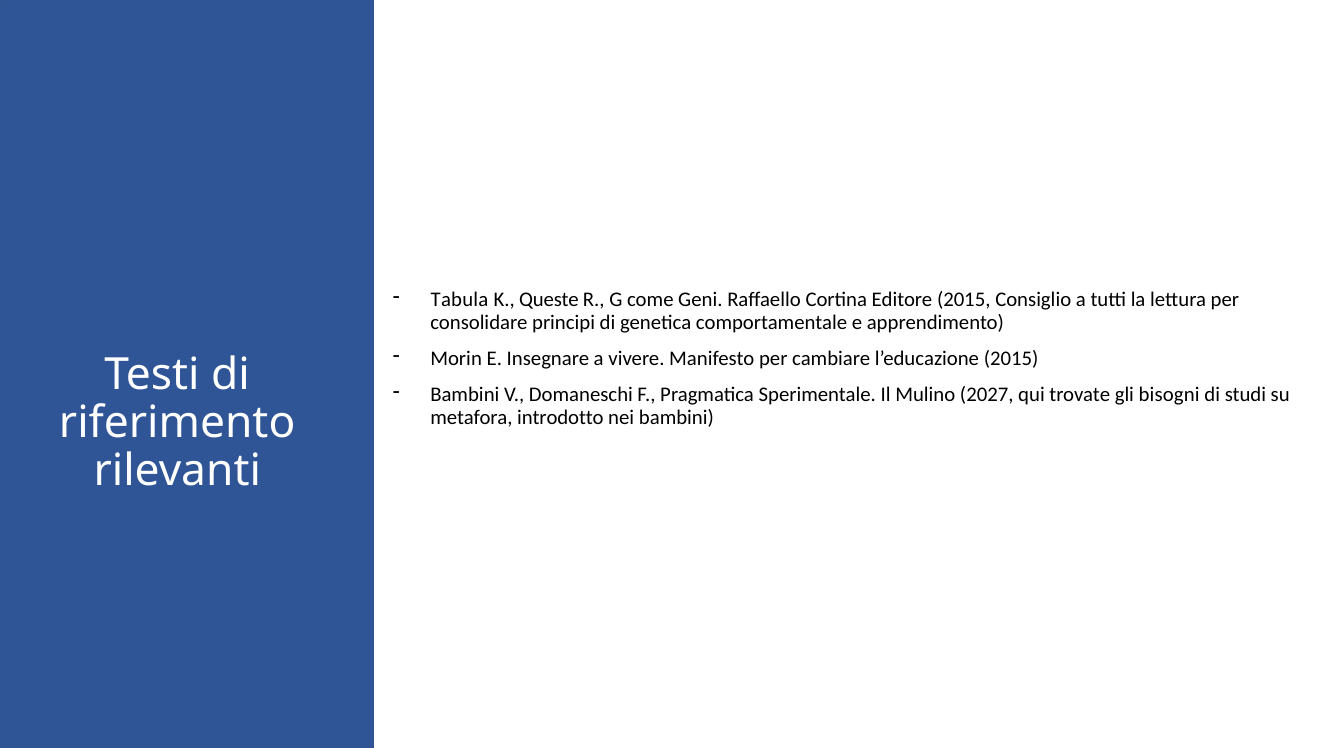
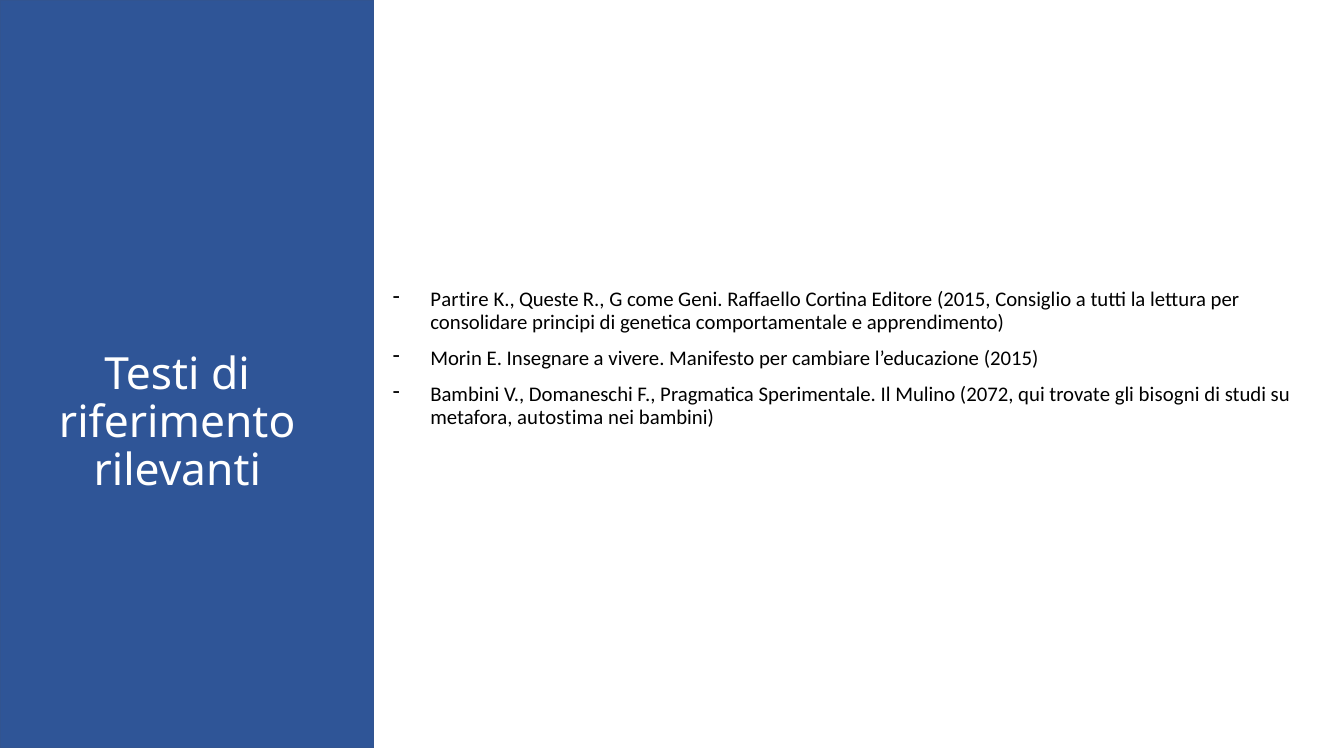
Tabula: Tabula -> Partire (460, 300)
2027: 2027 -> 2072 (987, 395)
introdotto: introdotto -> autostima (560, 418)
